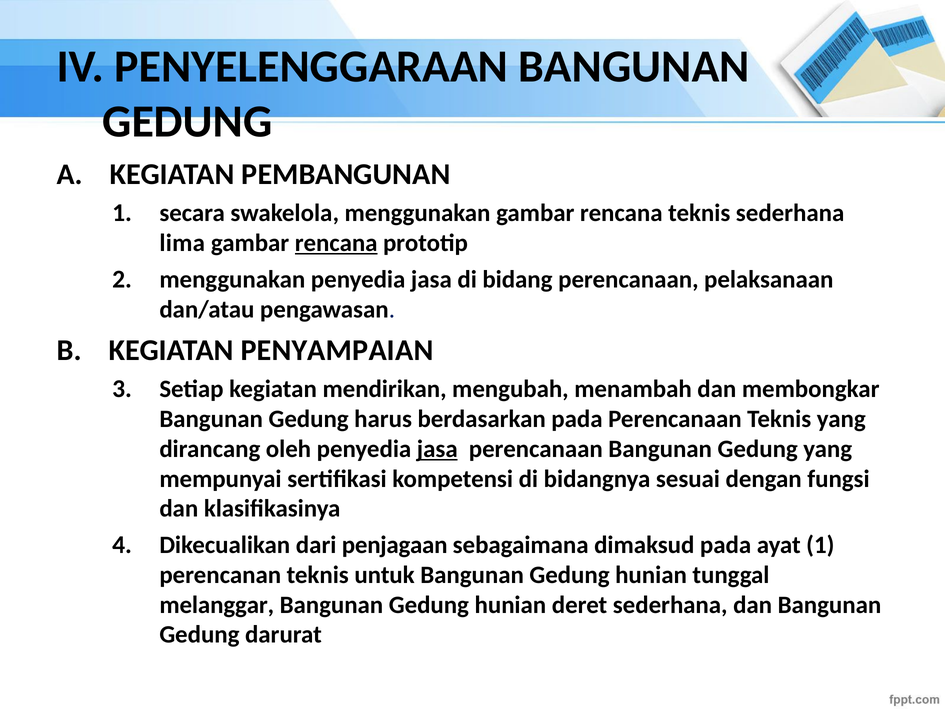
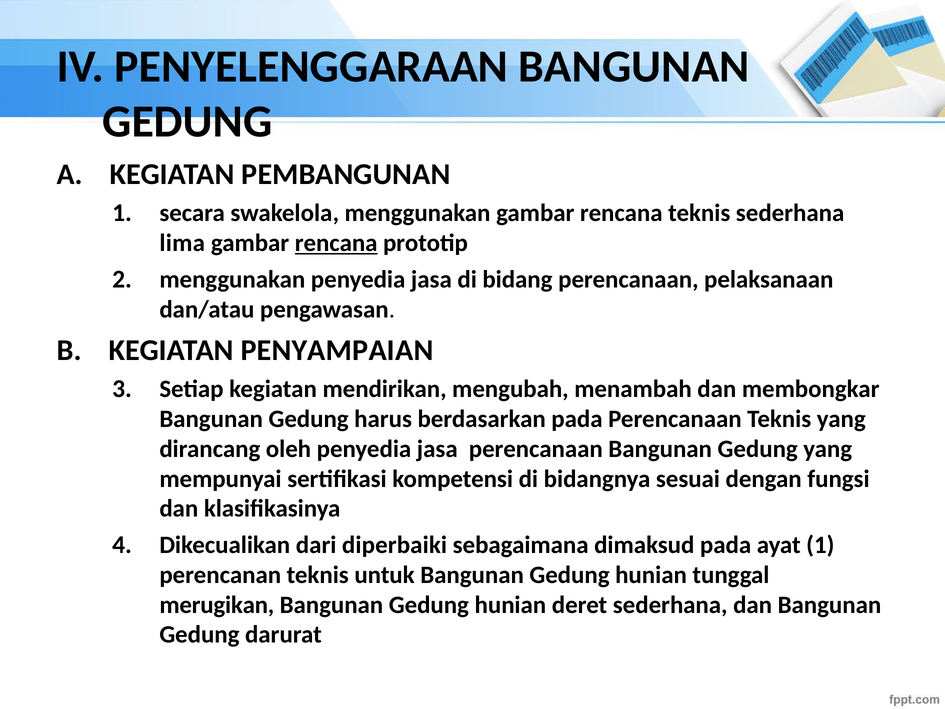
jasa underline: present -> none (437, 449)
penjagaan: penjagaan -> diperbaiki (394, 545)
melanggar: melanggar -> merugikan (217, 605)
